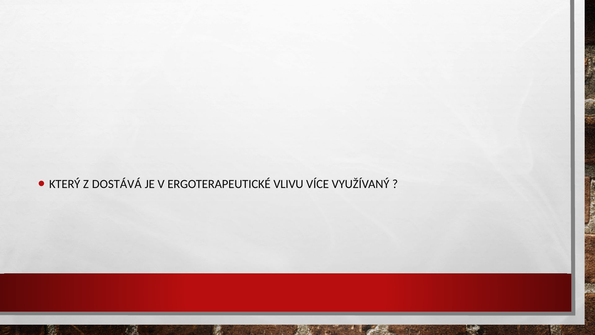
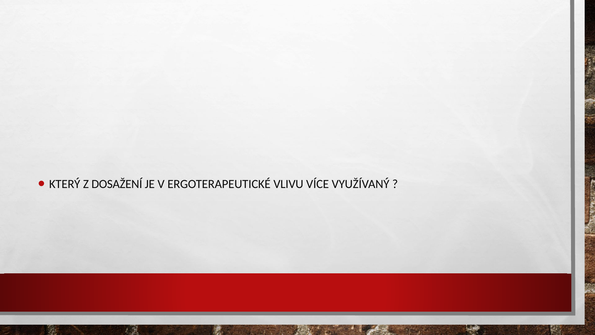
DOSTÁVÁ: DOSTÁVÁ -> DOSAŽENÍ (117, 184)
